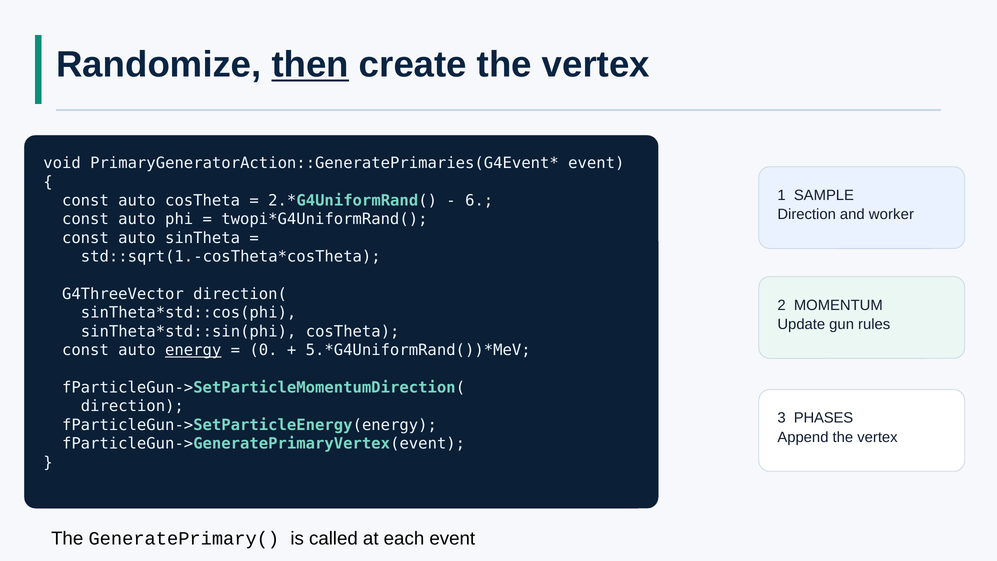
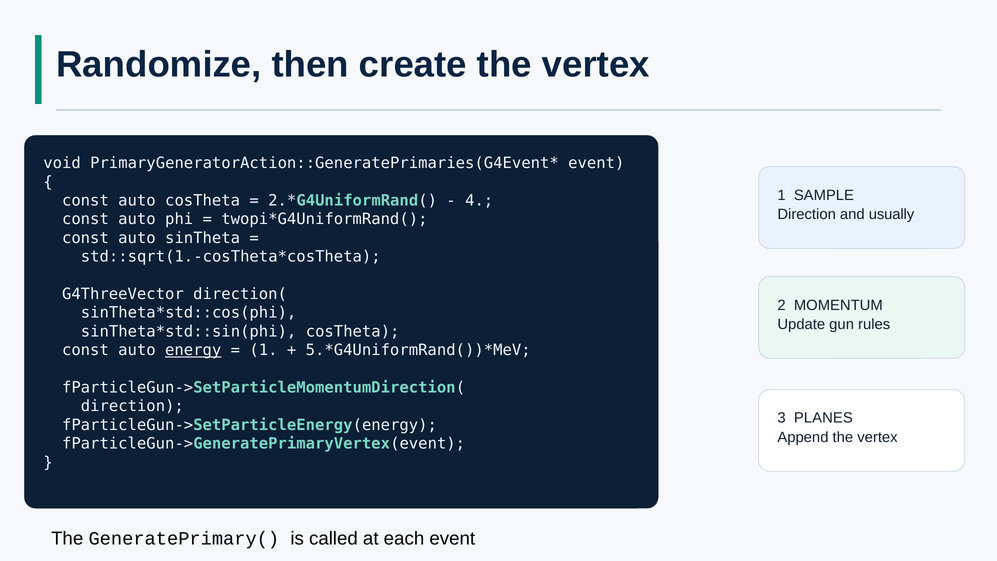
then underline: present -> none (310, 65)
6: 6 -> 4 (479, 201)
worker: worker -> usually (892, 214)
0: 0 -> 1 (264, 350)
PHASES: PHASES -> PLANES (823, 418)
